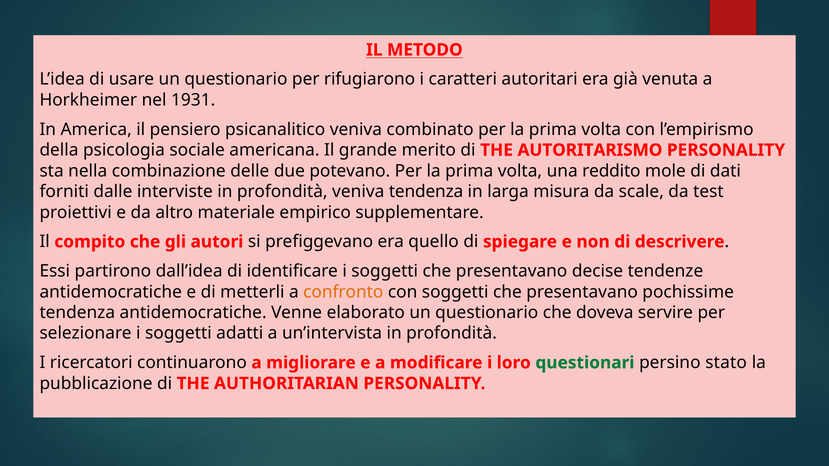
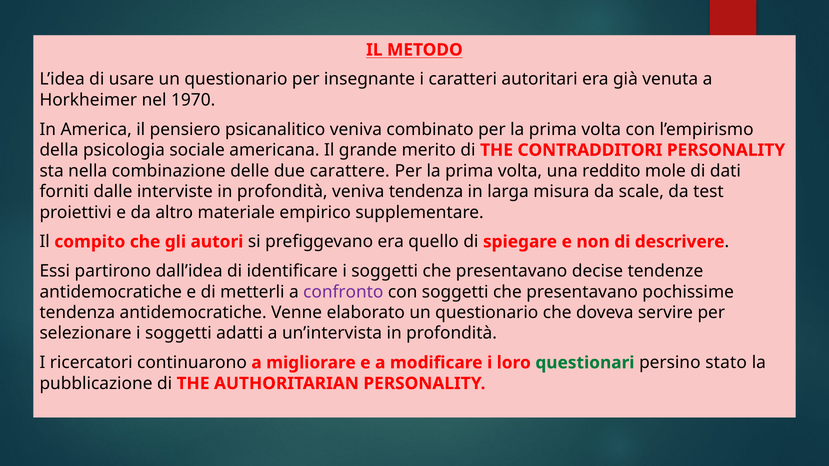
rifugiarono: rifugiarono -> insegnante (370, 79)
1931: 1931 -> 1970 (193, 100)
AUTORITARISMO: AUTORITARISMO -> CONTRADDITORI (590, 150)
potevano: potevano -> carattere (350, 171)
confronto colour: orange -> purple (343, 292)
